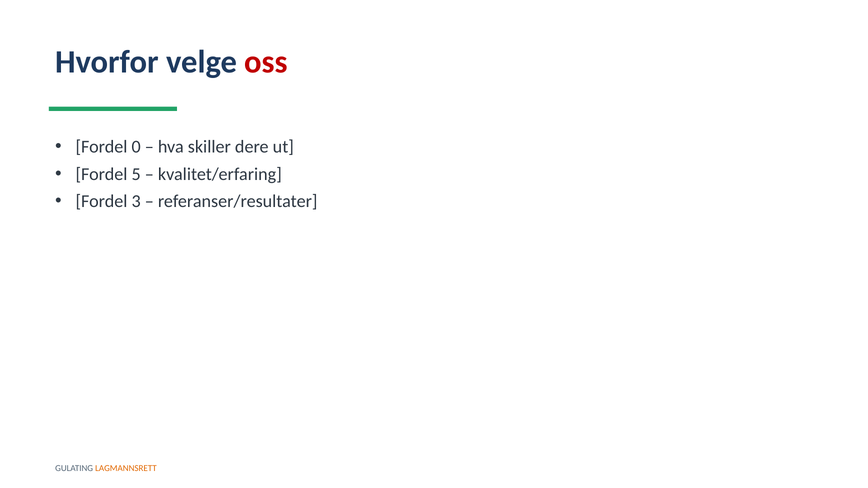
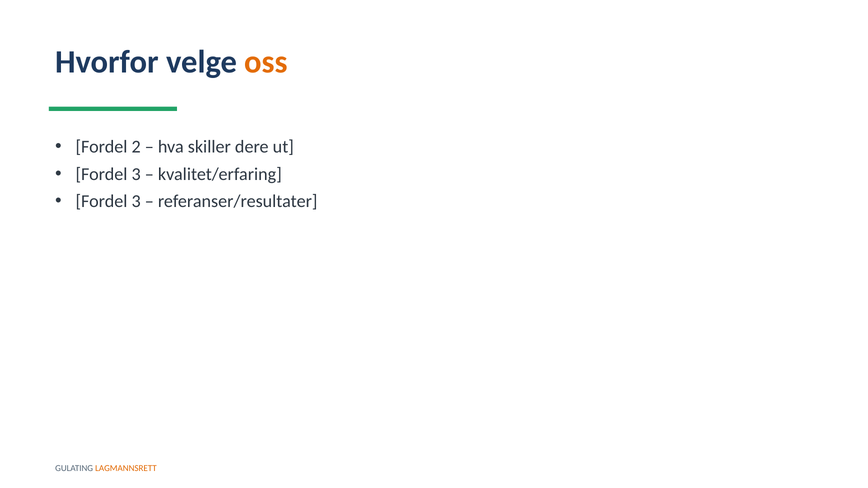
oss colour: red -> orange (266, 62)
0: 0 -> 2 (136, 147)
5: 5 -> 3 (136, 174)
